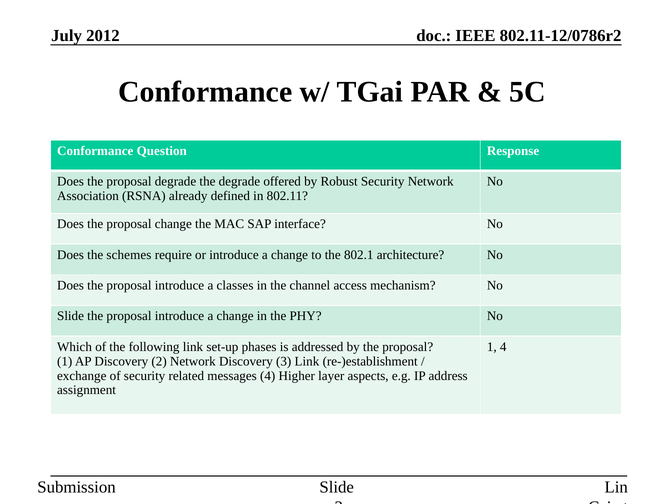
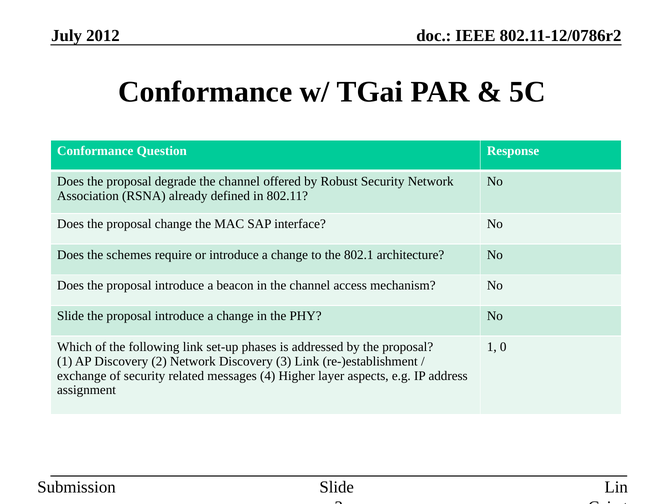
degrade the degrade: degrade -> channel (239, 181)
classes: classes -> beacon (235, 285)
1 4: 4 -> 0 (503, 347)
